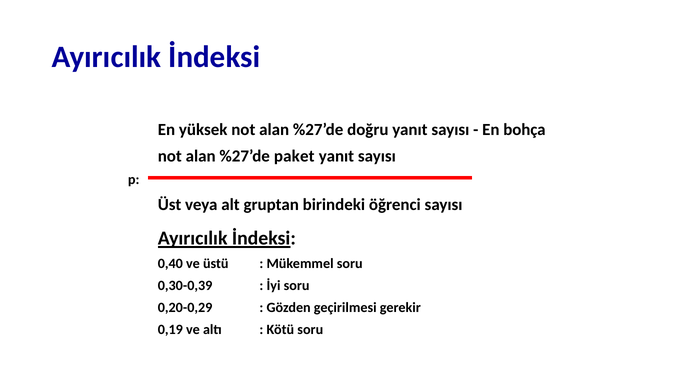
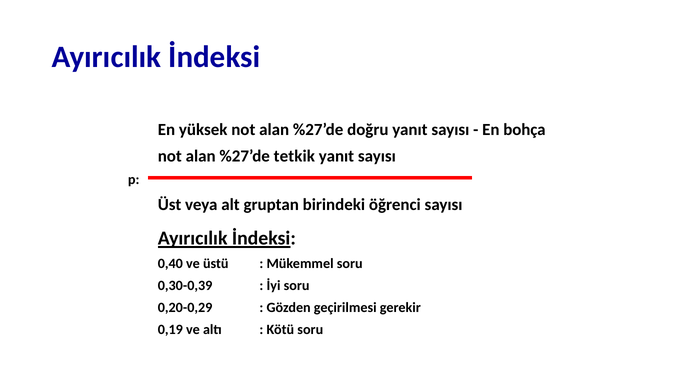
paket: paket -> tetkik (294, 156)
